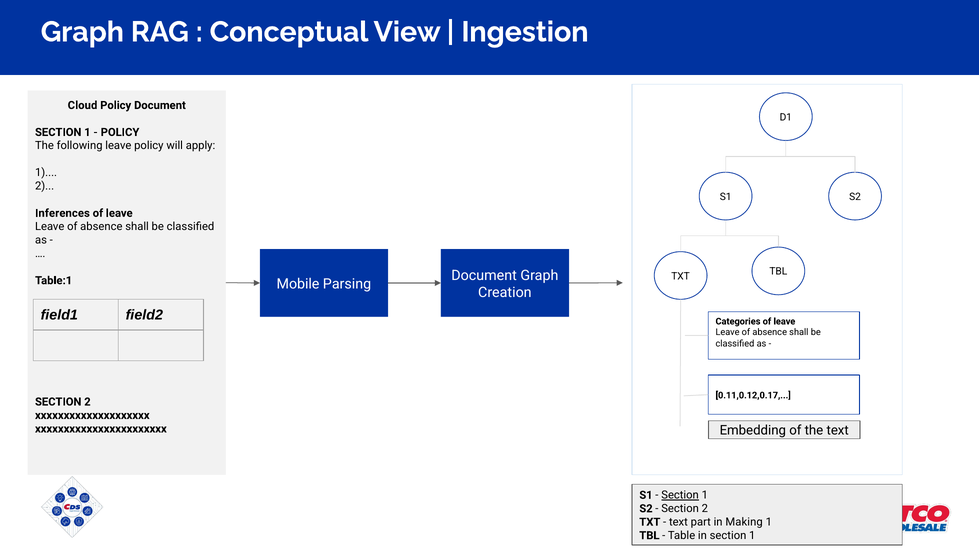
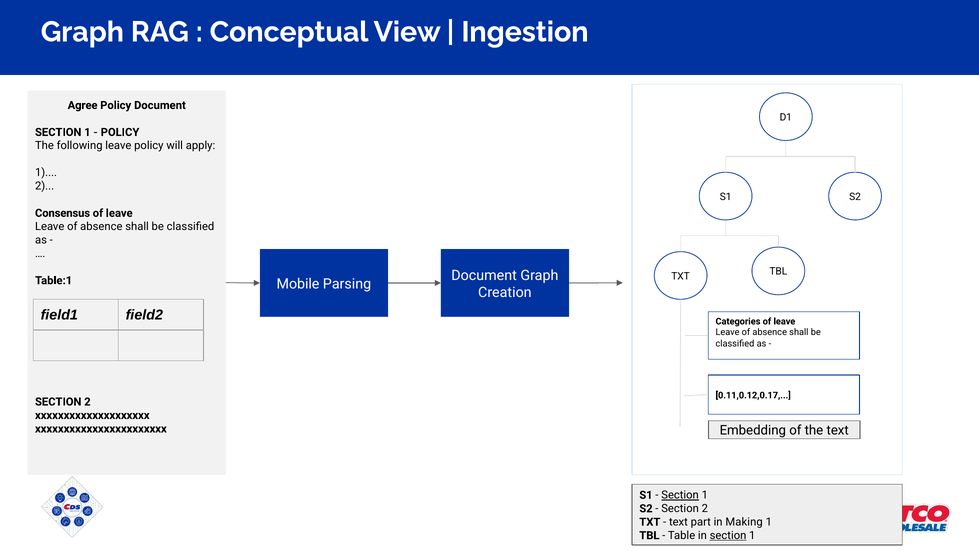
Cloud: Cloud -> Agree (83, 105)
Inferences: Inferences -> Consensus (63, 213)
section underline: none -> present (728, 535)
